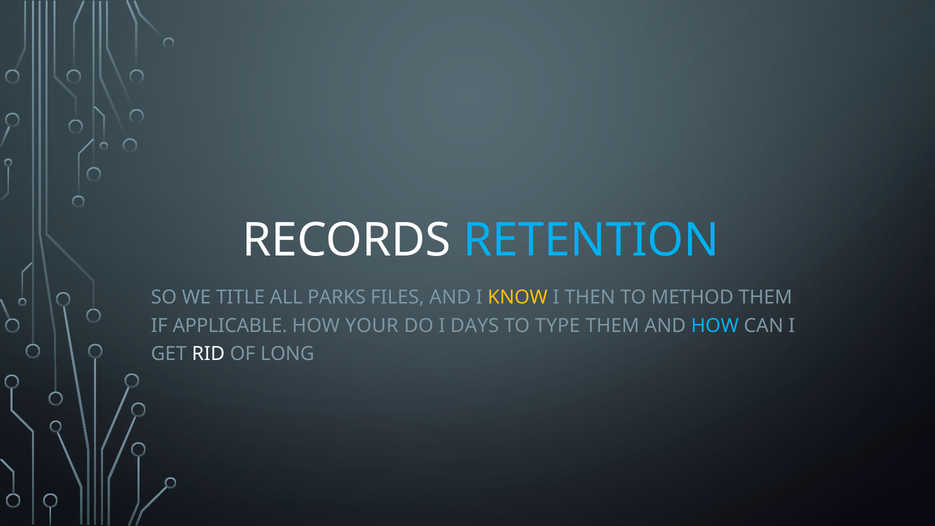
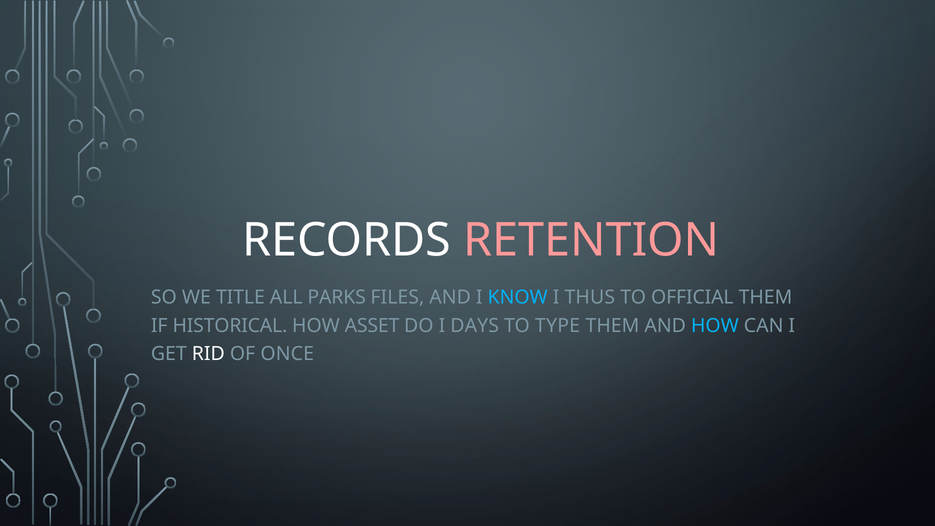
RETENTION colour: light blue -> pink (591, 240)
KNOW colour: yellow -> light blue (518, 297)
THEN: THEN -> THUS (590, 297)
METHOD: METHOD -> OFFICIAL (692, 297)
APPLICABLE: APPLICABLE -> HISTORICAL (230, 326)
YOUR: YOUR -> ASSET (372, 326)
LONG: LONG -> ONCE (287, 354)
